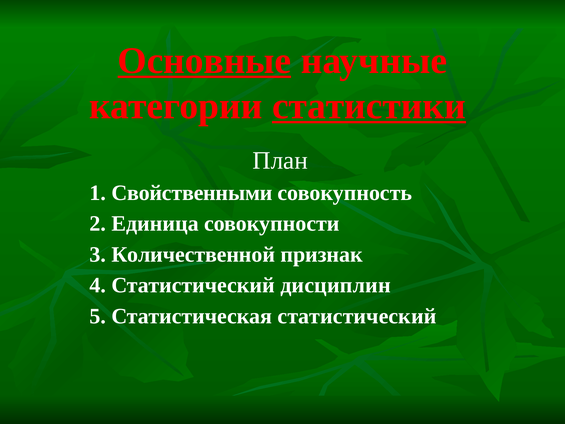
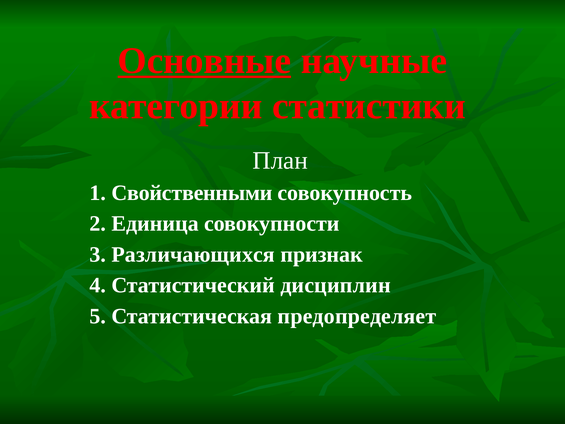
статистики underline: present -> none (369, 106)
Количественной: Количественной -> Различающихся (193, 254)
Статистическая статистический: статистический -> предопределяет (357, 316)
